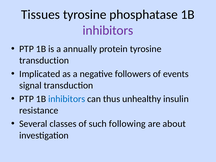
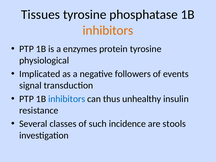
inhibitors colour: purple -> orange (108, 30)
annually: annually -> enzymes (80, 49)
transduction: transduction -> physiological (44, 60)
following: following -> incidence (127, 124)
about: about -> stools (174, 124)
